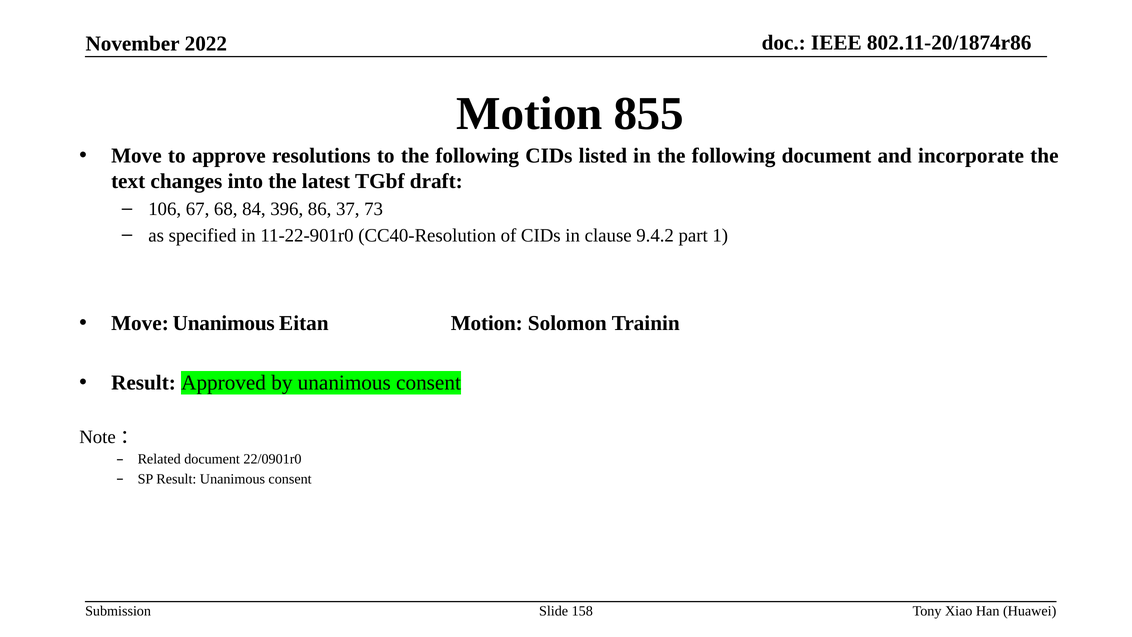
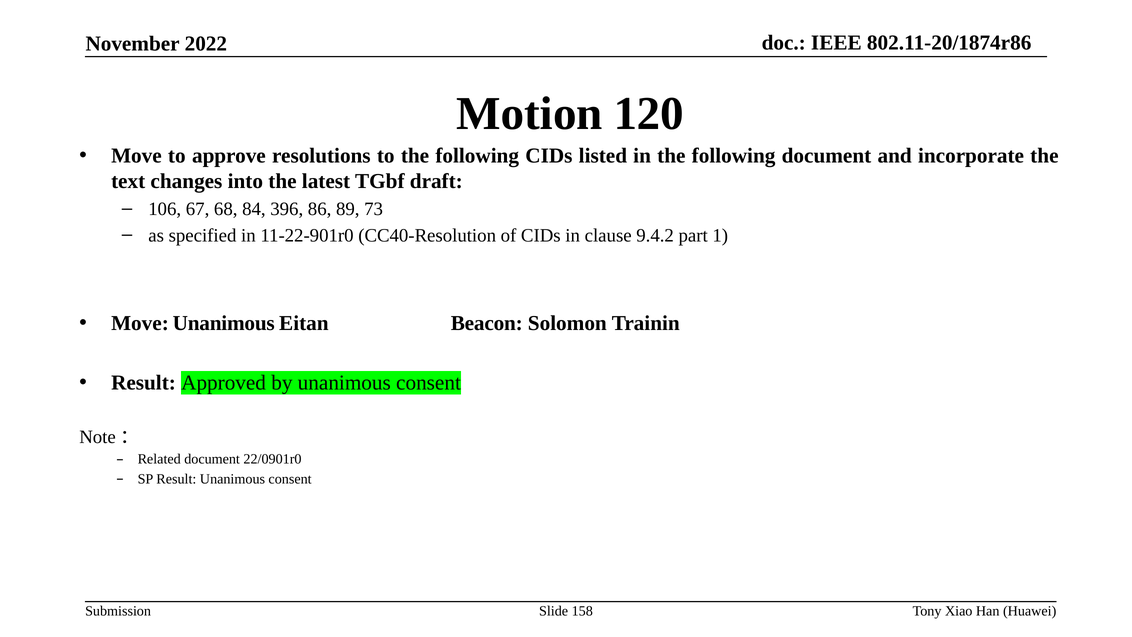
855: 855 -> 120 (649, 114)
37: 37 -> 89 (348, 209)
Eitan Motion: Motion -> Beacon (487, 323)
